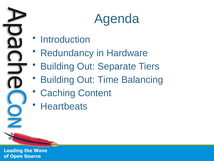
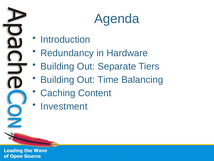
Heartbeats: Heartbeats -> Investment (64, 106)
